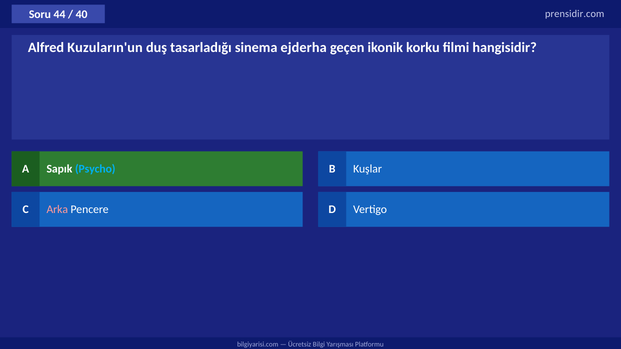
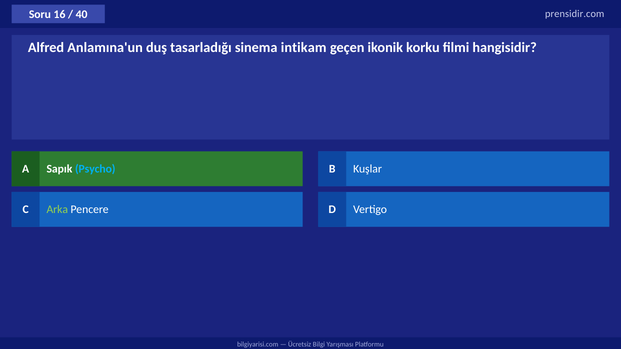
44: 44 -> 16 (60, 14)
Kuzuların'un: Kuzuların'un -> Anlamına'un (105, 48)
ejderha: ejderha -> intikam (304, 48)
Arka colour: pink -> light green (57, 210)
